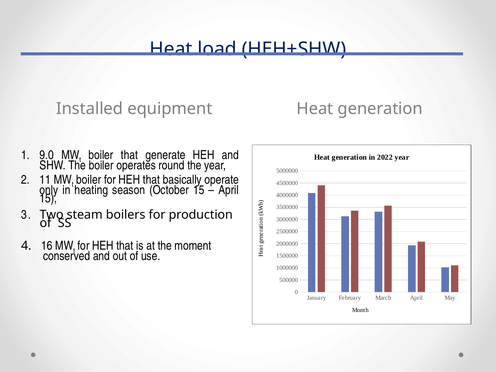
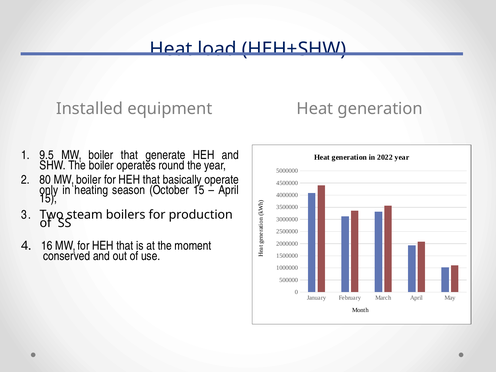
9.0: 9.0 -> 9.5 (47, 155)
11: 11 -> 80 (45, 180)
